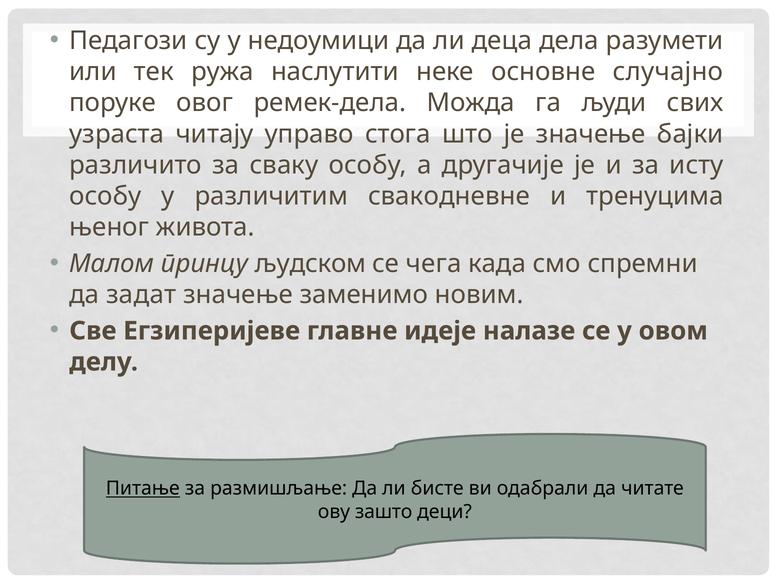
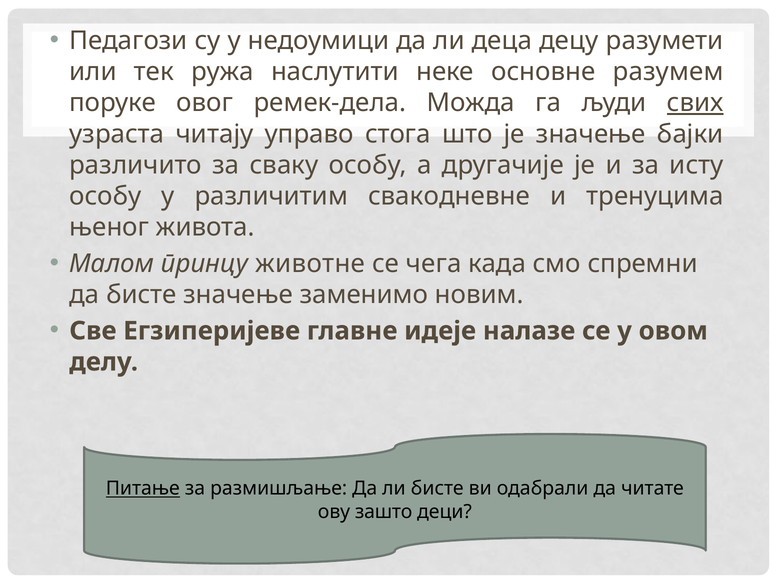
дела: дела -> децу (569, 41)
случајно: случајно -> разумем (668, 72)
свих underline: none -> present (695, 103)
људском: људском -> животне (310, 263)
да задат: задат -> бисте (141, 294)
